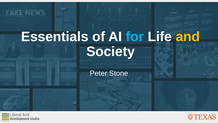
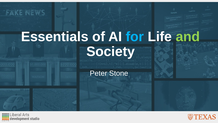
and colour: yellow -> light green (188, 37)
